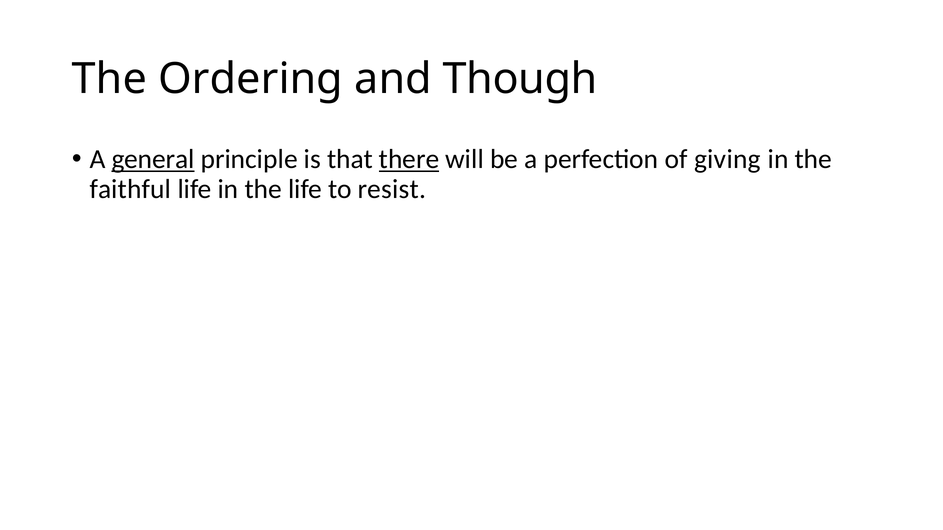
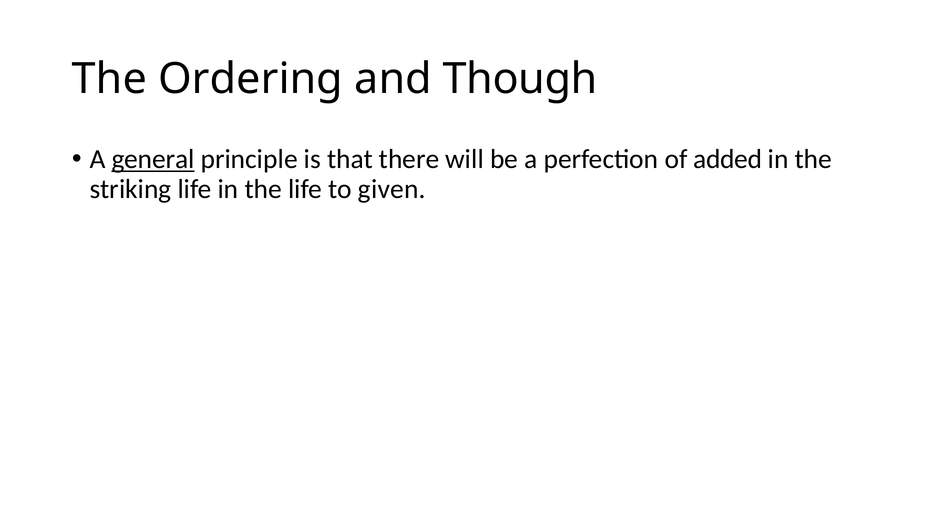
there underline: present -> none (409, 159)
giving: giving -> added (728, 159)
faithful: faithful -> striking (130, 189)
resist: resist -> given (392, 189)
